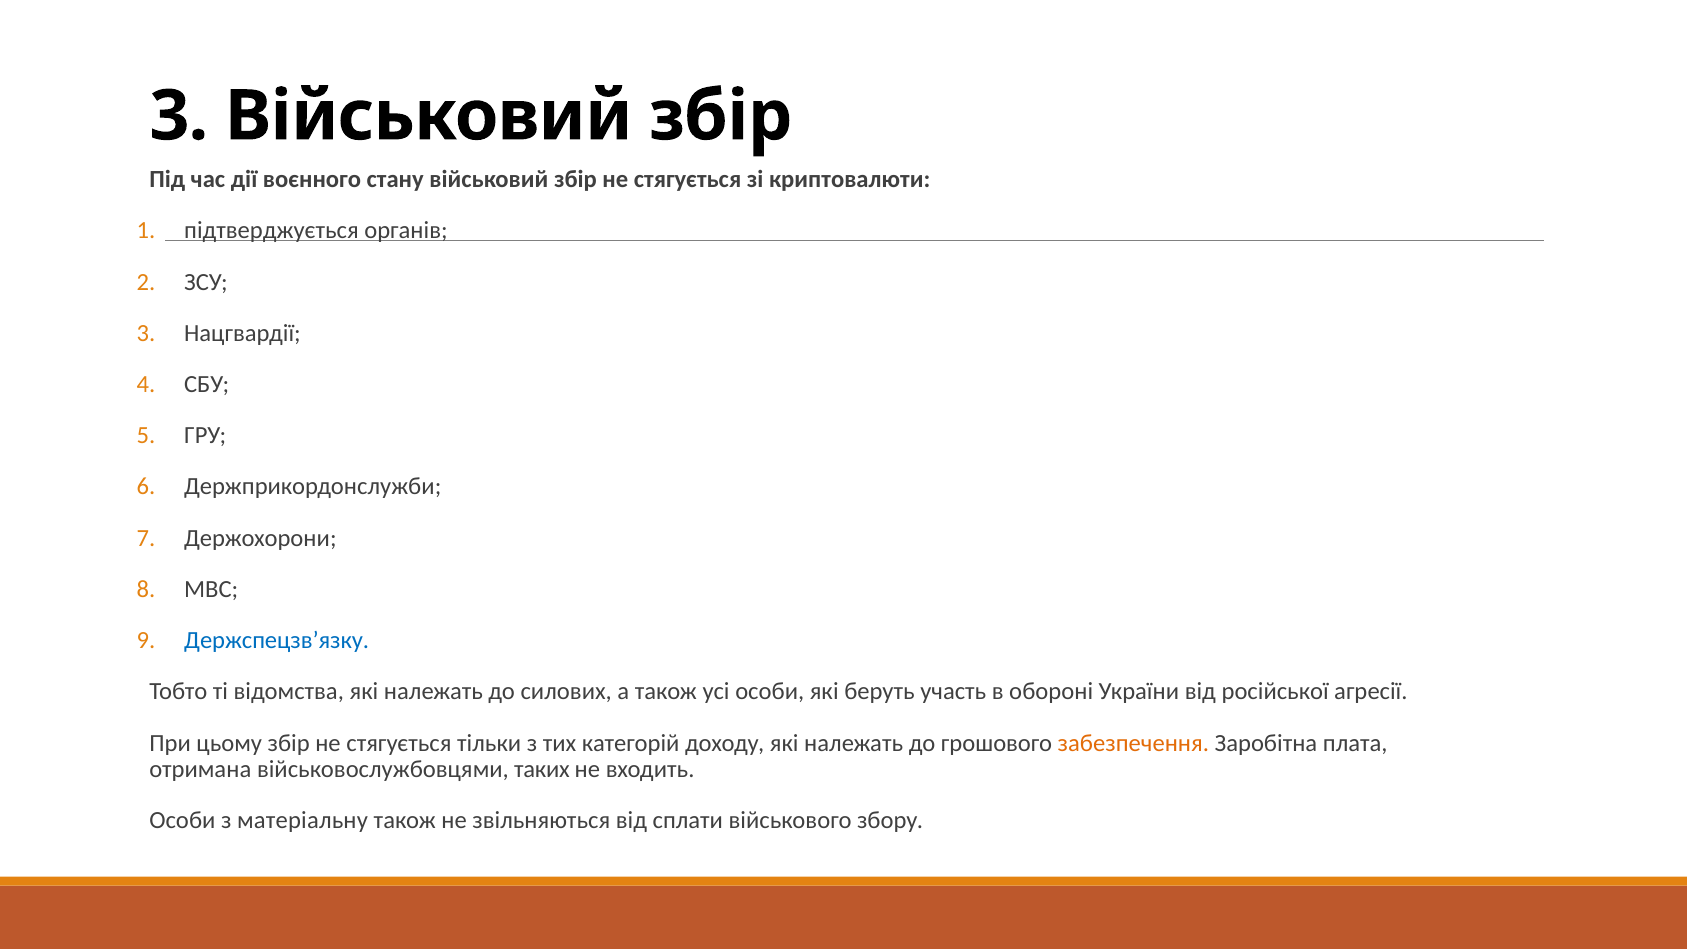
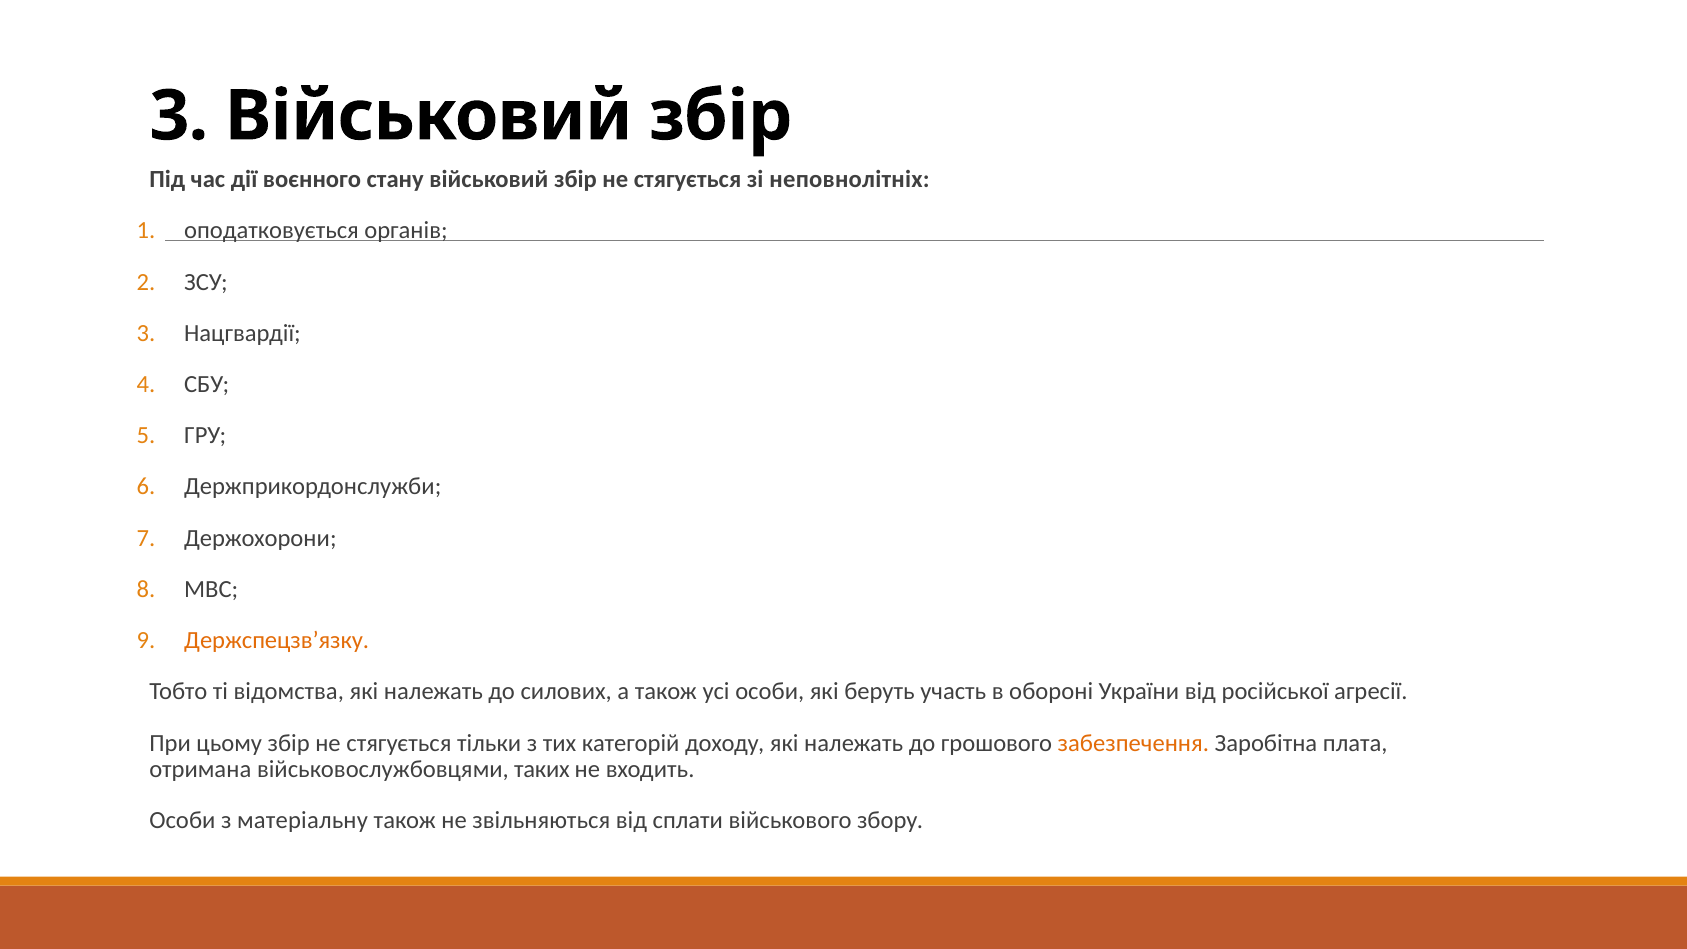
криптовалюти: криптовалюти -> неповнолітніх (850, 180)
підтверджується: підтверджується -> оподатковується (271, 231)
Держспецзв’язку colour: blue -> orange (277, 640)
